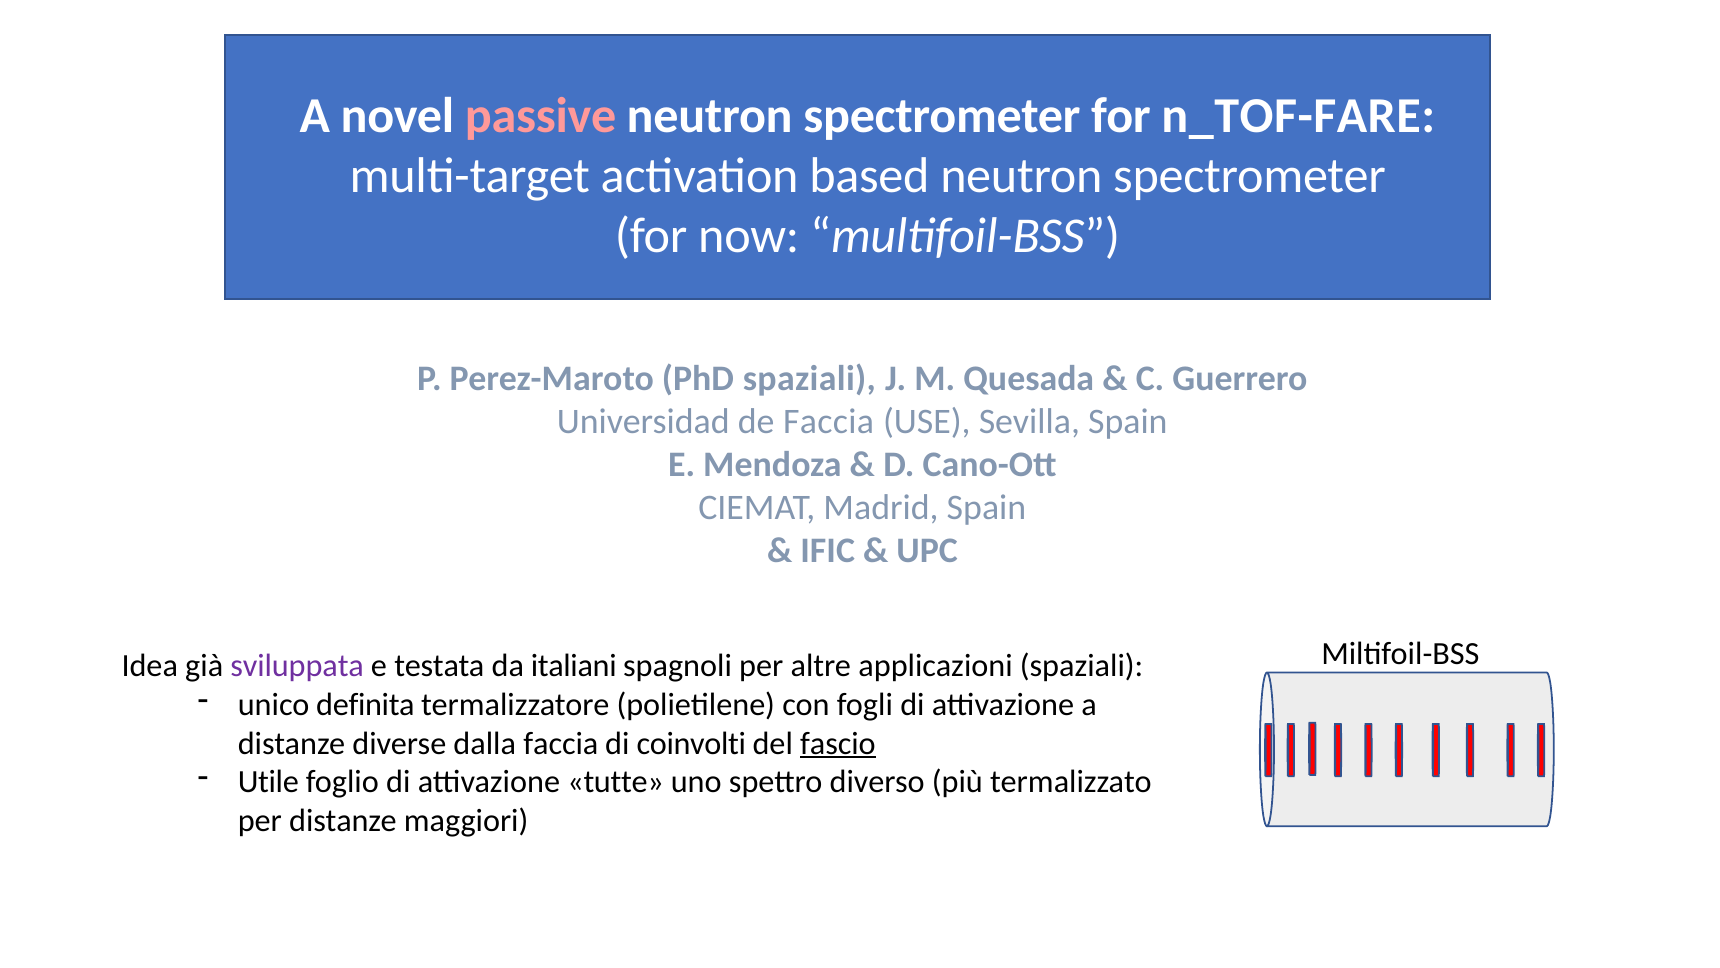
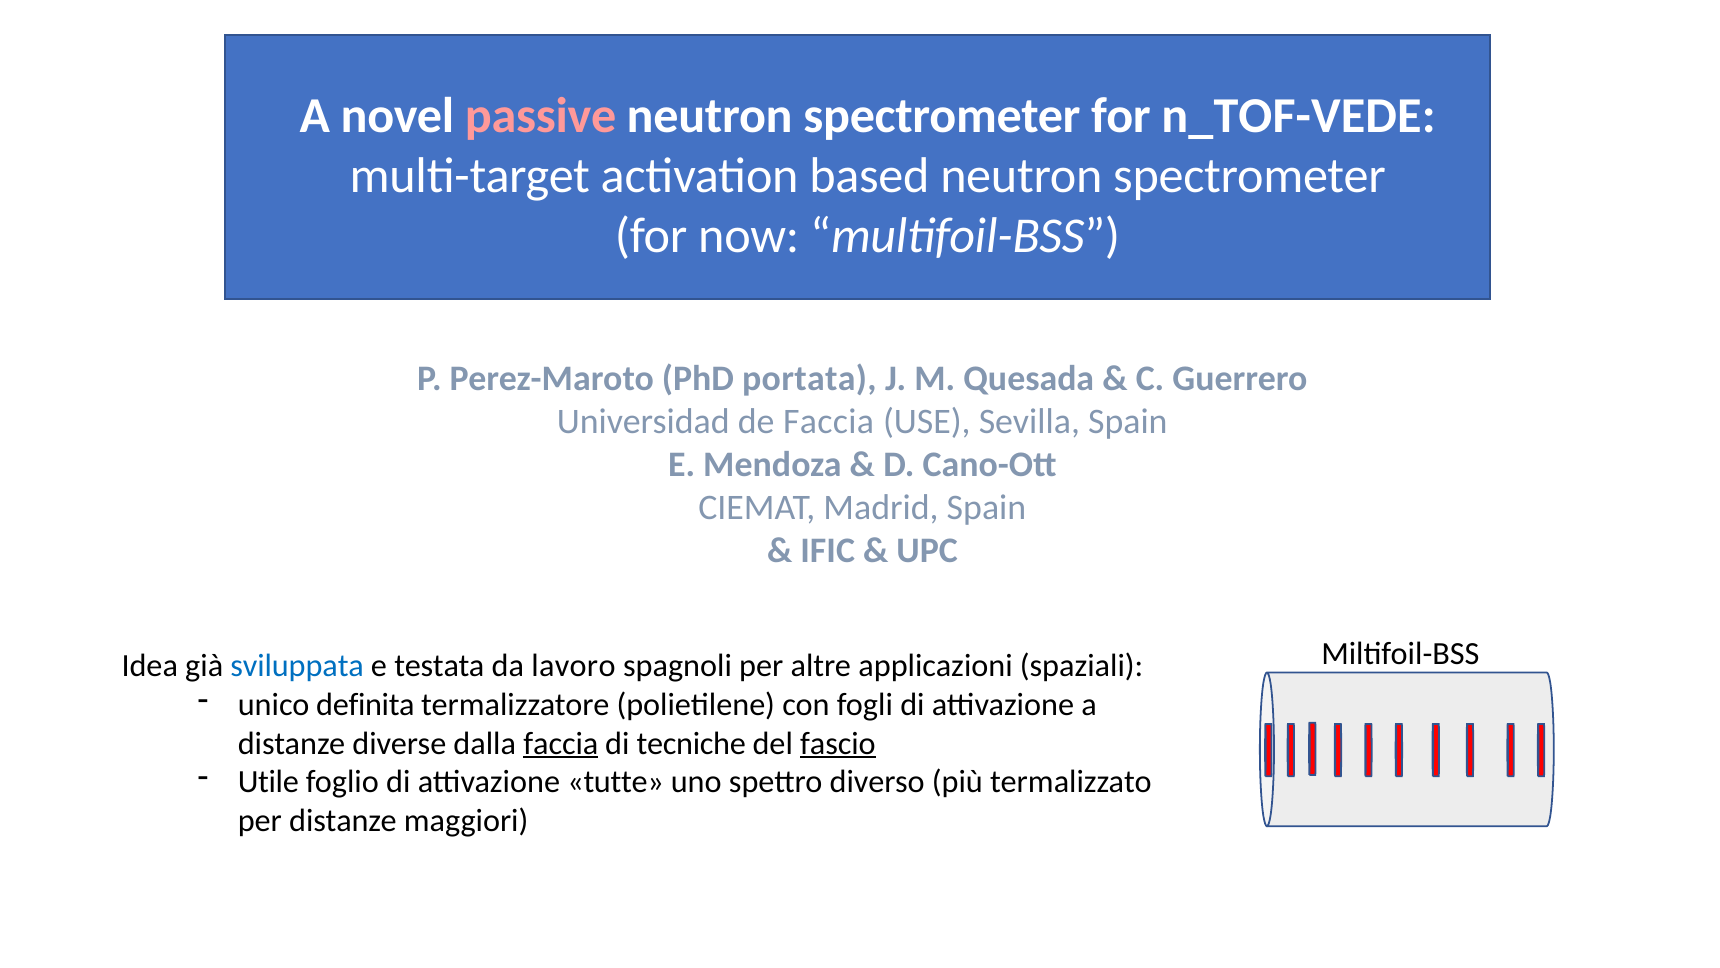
n_TOF-FARE: n_TOF-FARE -> n_TOF-VEDE (1298, 116)
PhD spaziali: spaziali -> portata (809, 378)
sviluppata colour: purple -> blue (297, 666)
italiani: italiani -> lavoro (573, 666)
faccia underline: none -> present (561, 743)
coinvolti: coinvolti -> tecniche (691, 743)
